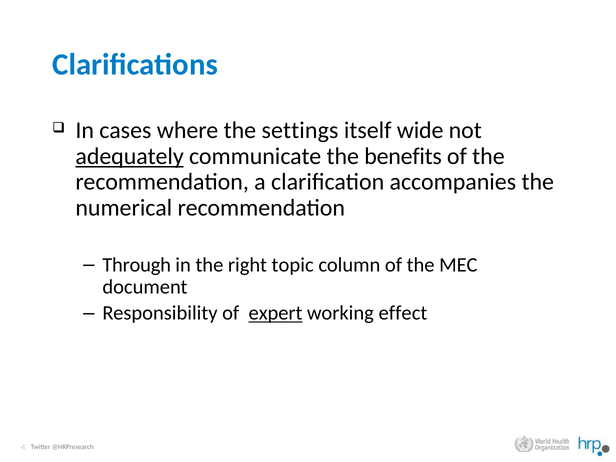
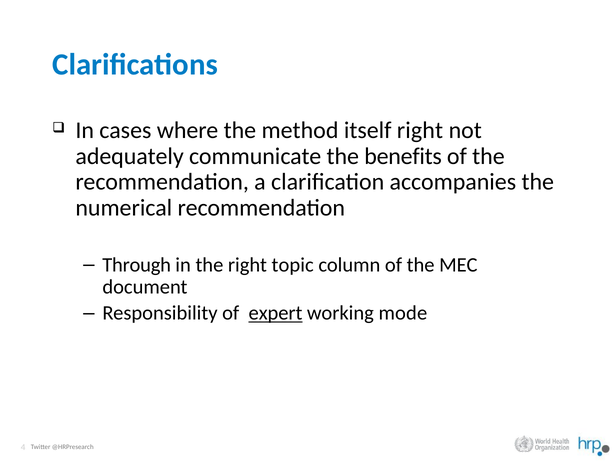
settings: settings -> method (300, 130)
itself wide: wide -> right (420, 130)
adequately underline: present -> none (130, 156)
effect: effect -> mode (403, 313)
